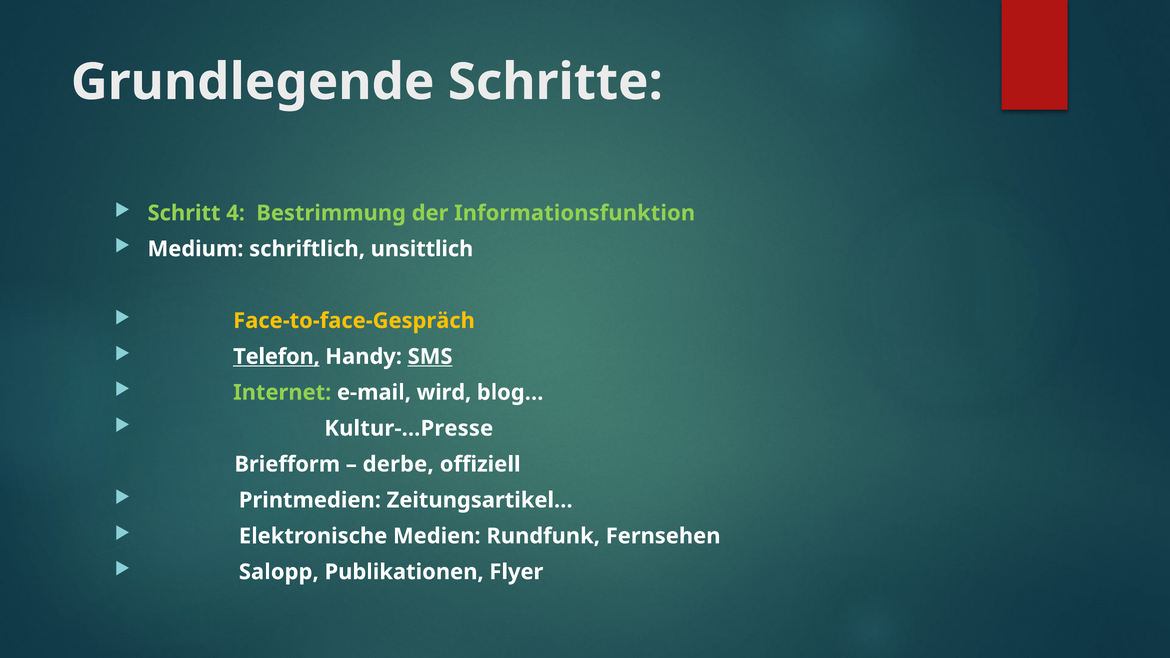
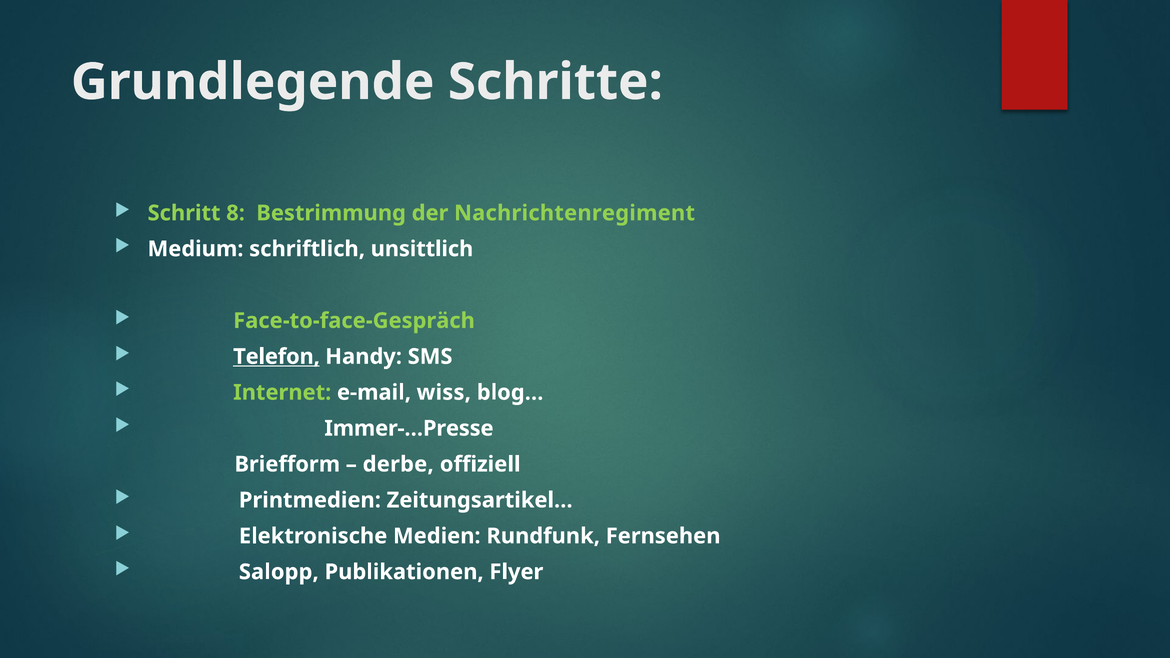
4: 4 -> 8 (236, 213)
Informationsfunktion: Informationsfunktion -> Nachrichtenregiment (575, 213)
Face-to-face-Gespräch colour: yellow -> light green (354, 321)
SMS underline: present -> none (430, 357)
wird: wird -> wiss (444, 393)
Kultur-…Presse: Kultur-…Presse -> Immer-…Presse (409, 428)
